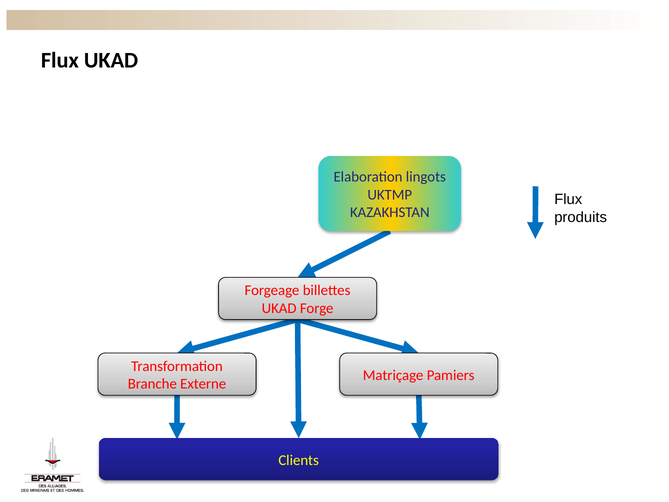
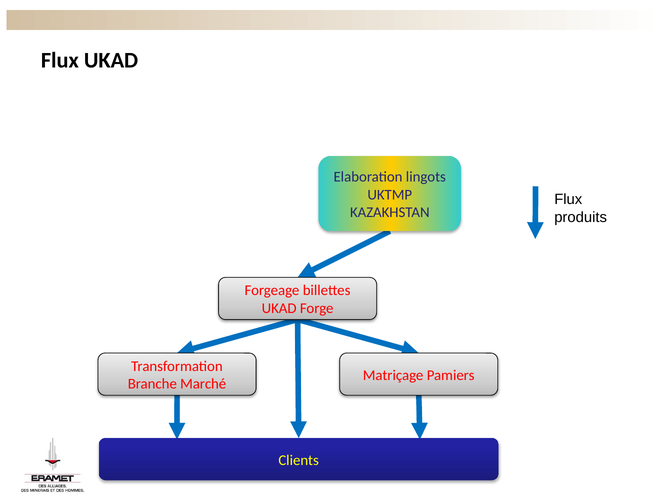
Externe: Externe -> Marché (203, 384)
